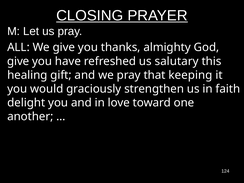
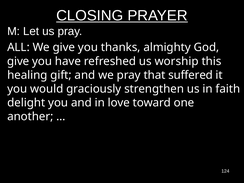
salutary: salutary -> worship (177, 61)
keeping: keeping -> suffered (191, 75)
